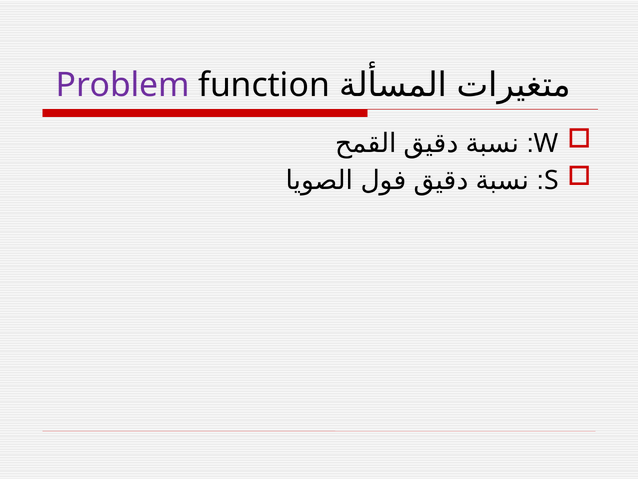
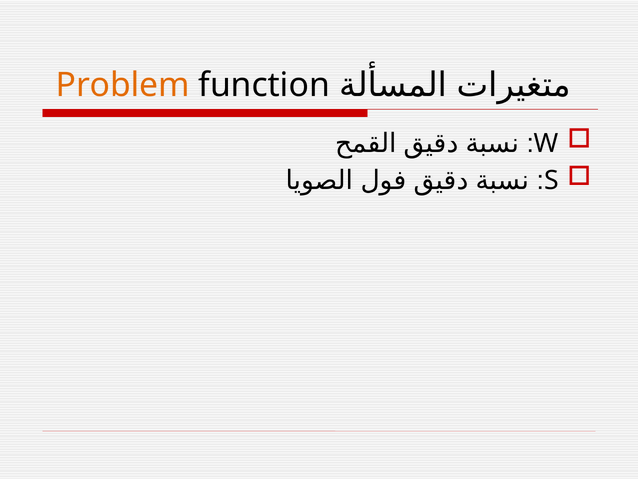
Problem colour: purple -> orange (123, 85)
